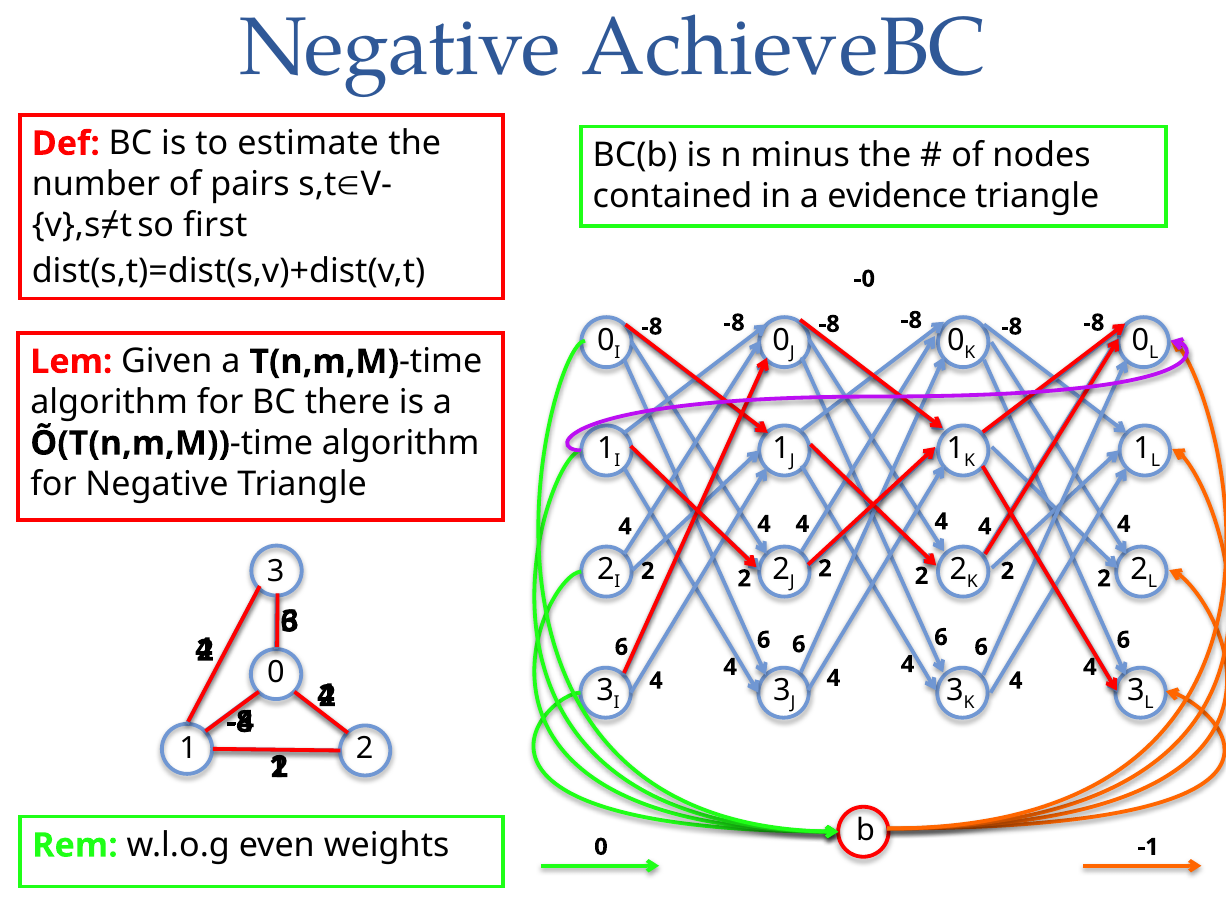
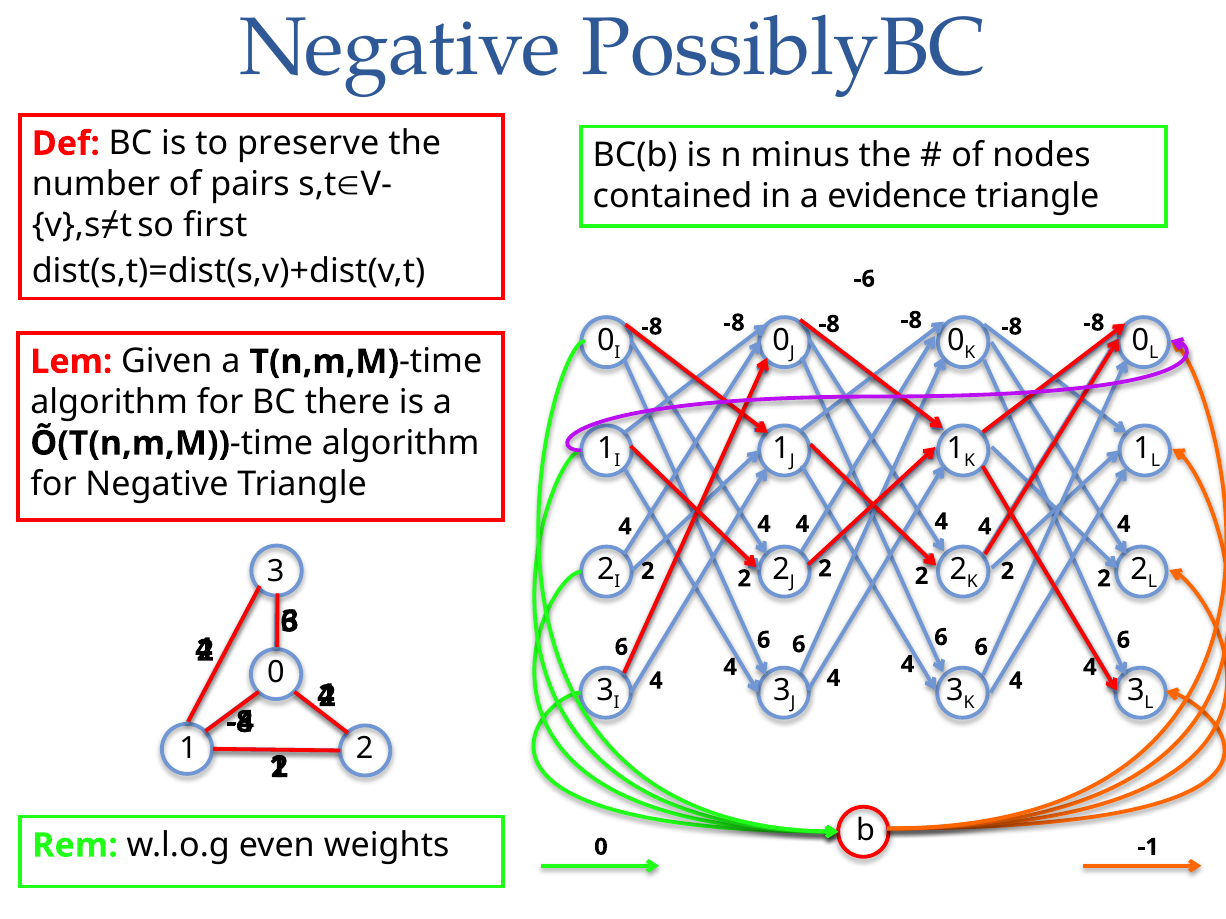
Achieve: Achieve -> Possibly (730, 48)
estimate: estimate -> preserve (308, 144)
-0: -0 -> -6 (864, 279)
